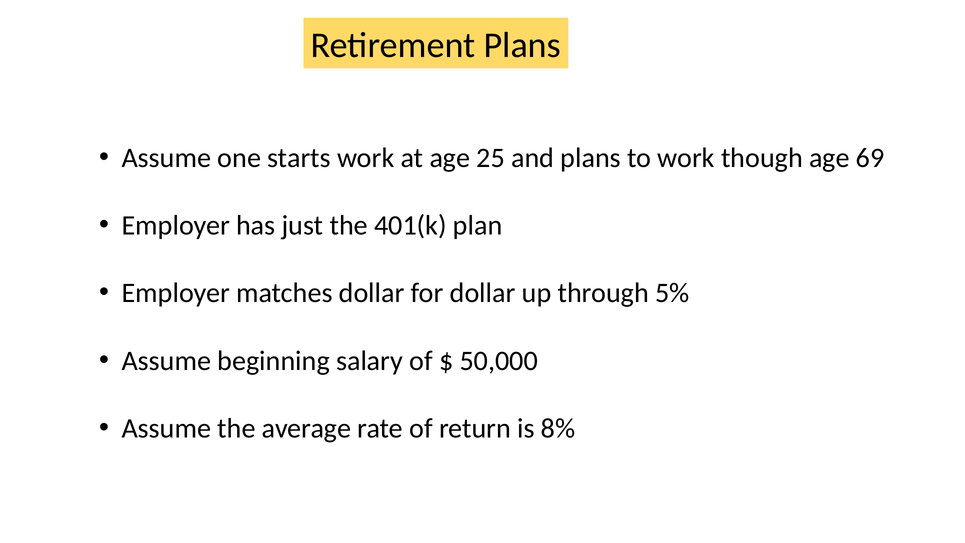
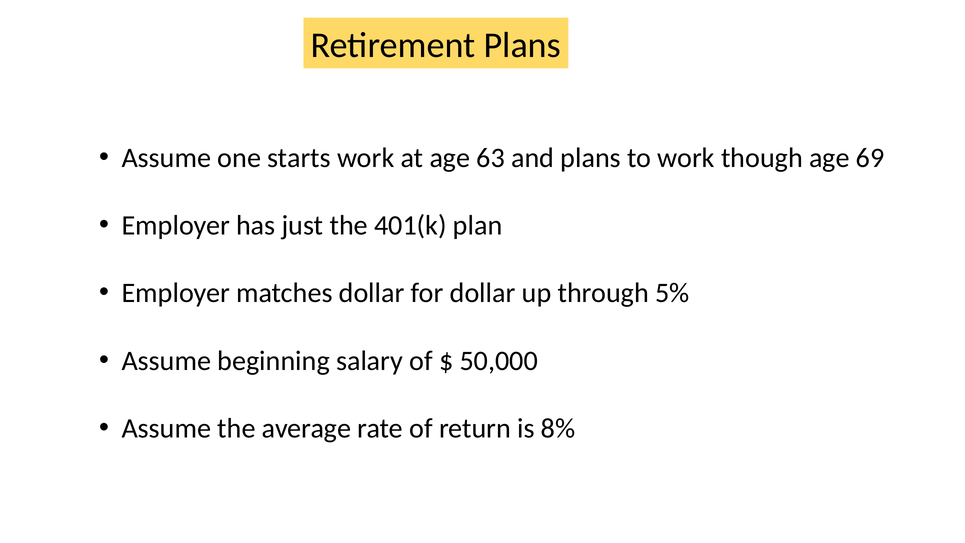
25: 25 -> 63 (491, 158)
